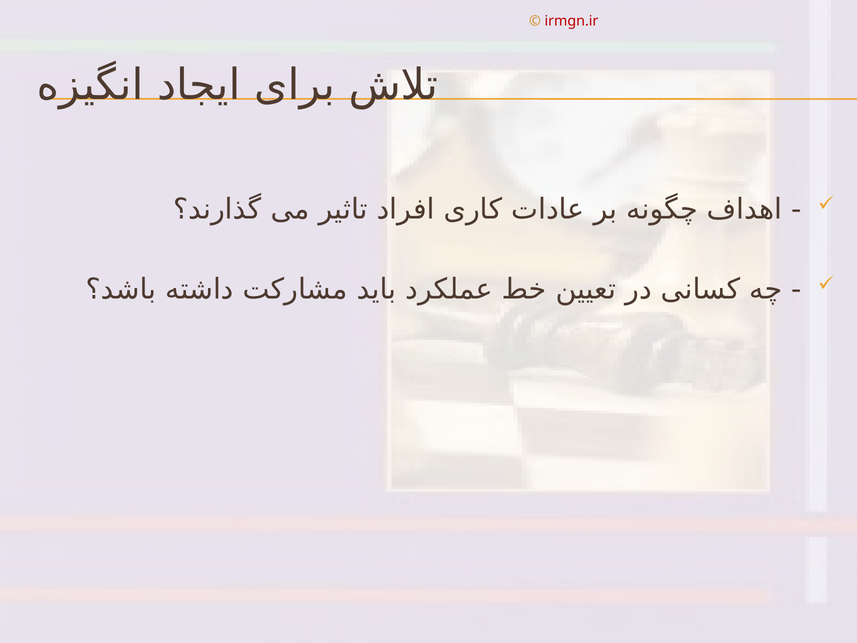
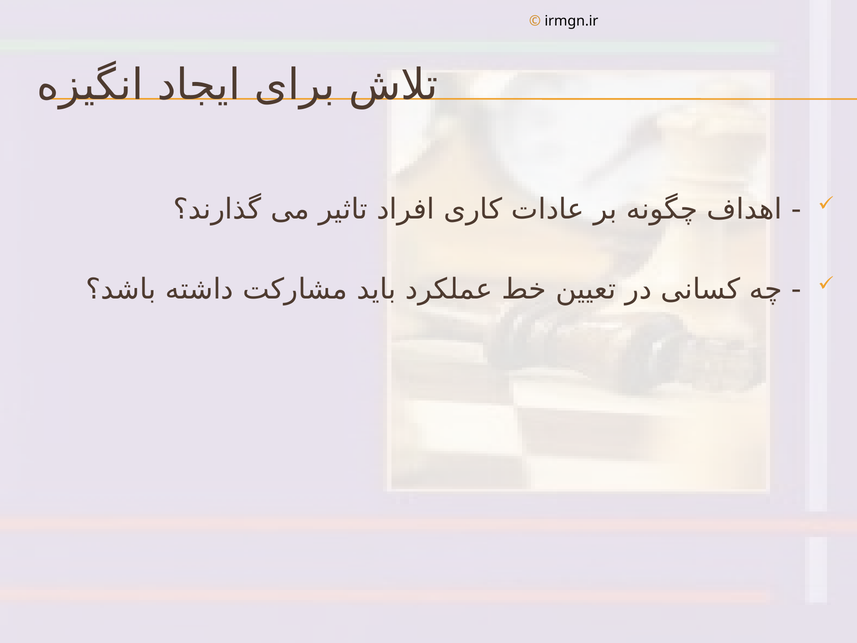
irmgn.ir colour: red -> black (571, 21)
